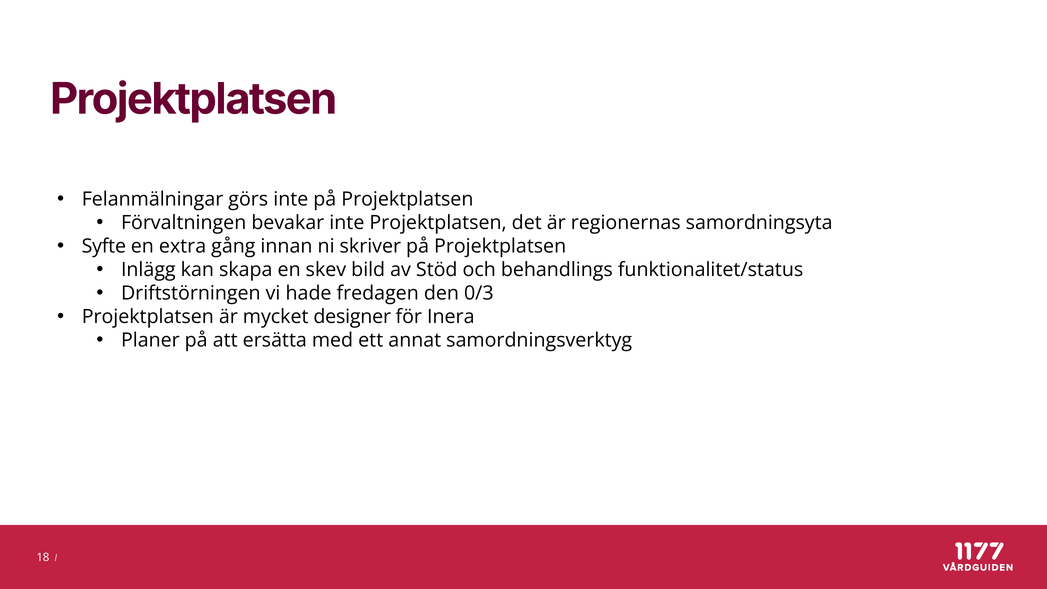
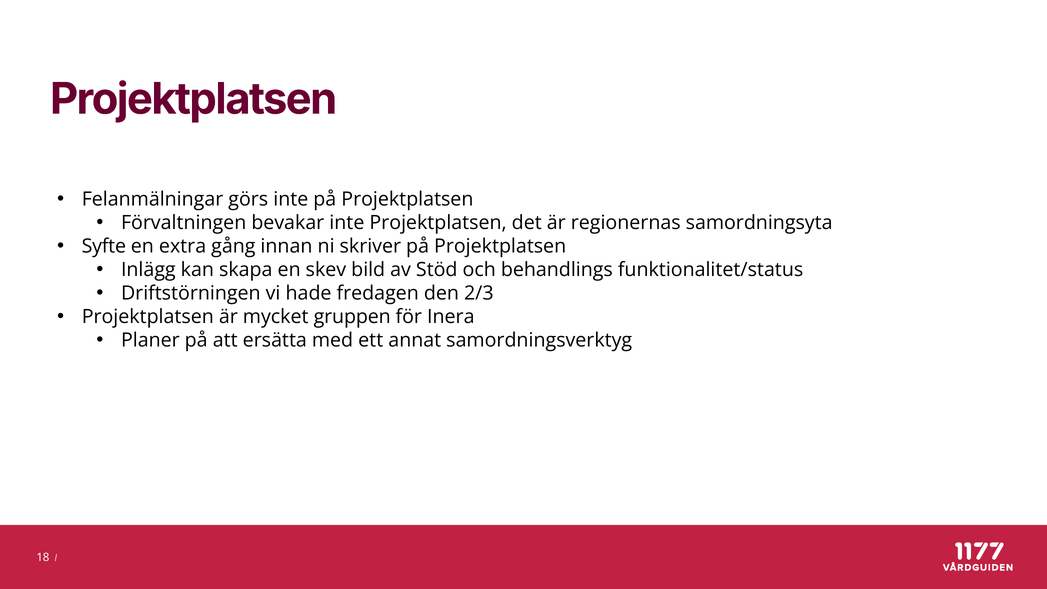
0/3: 0/3 -> 2/3 (479, 293)
designer: designer -> gruppen (352, 317)
